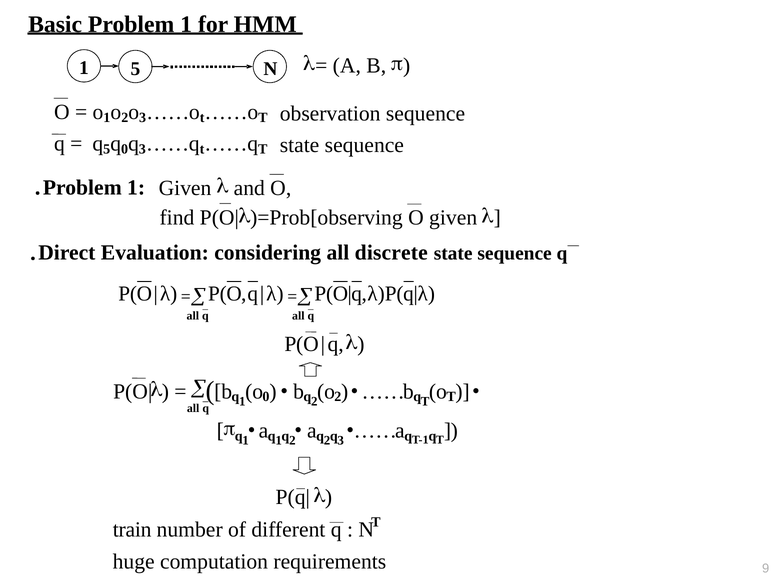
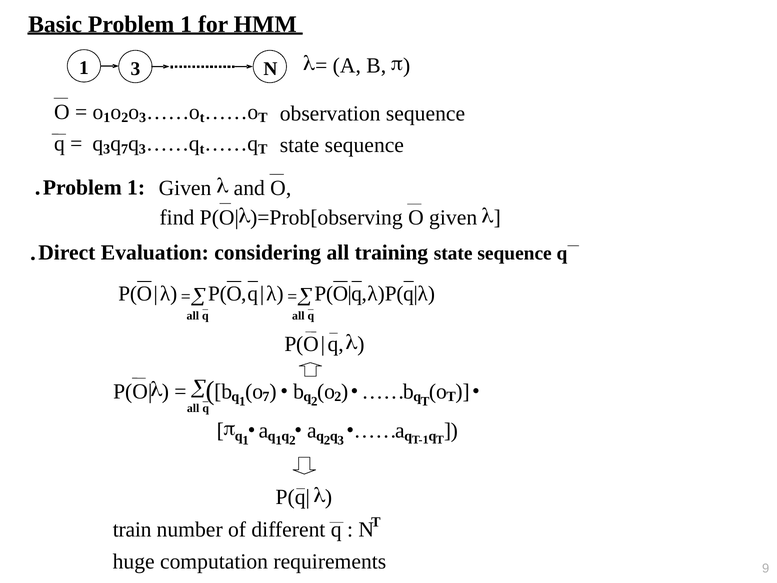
1 5: 5 -> 3 (135, 69)
5: 5 -> 3 (107, 149)
q 0: 0 -> 7 (125, 149)
discrete: discrete -> training (391, 253)
o 0: 0 -> 7 (266, 397)
